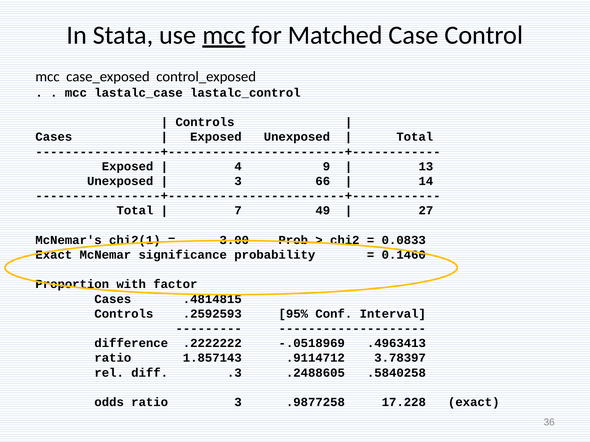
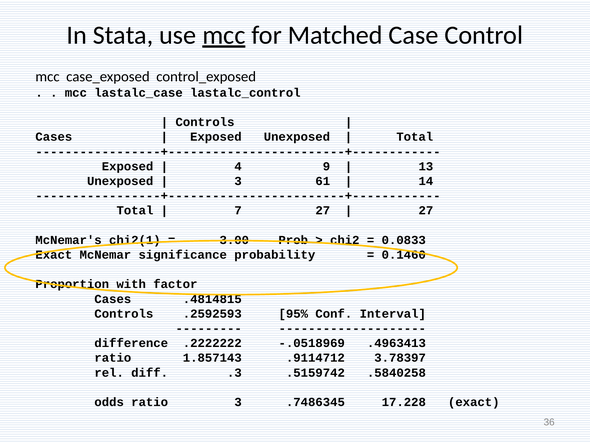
66: 66 -> 61 (323, 181)
7 49: 49 -> 27 (323, 211)
.2488605: .2488605 -> .5159742 (315, 373)
.9877258: .9877258 -> .7486345 (315, 403)
